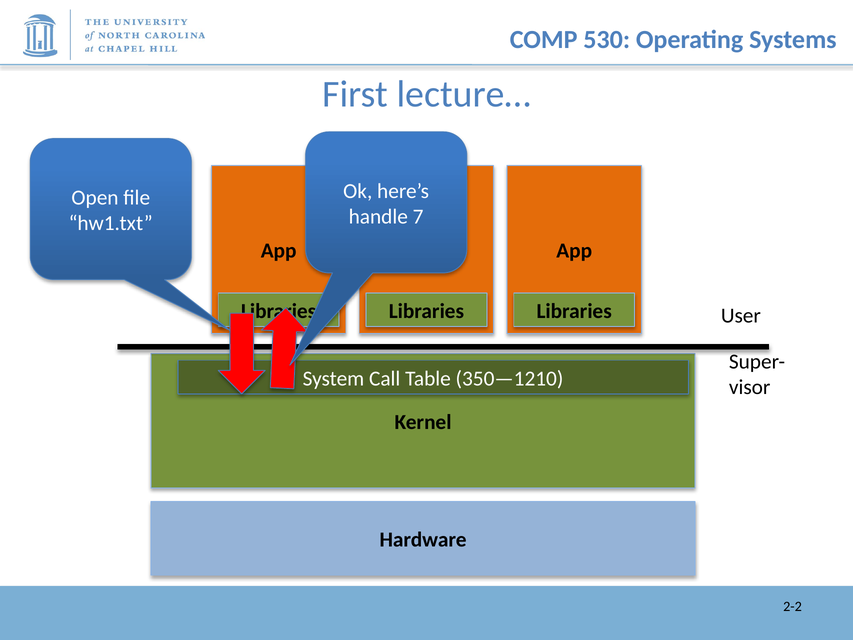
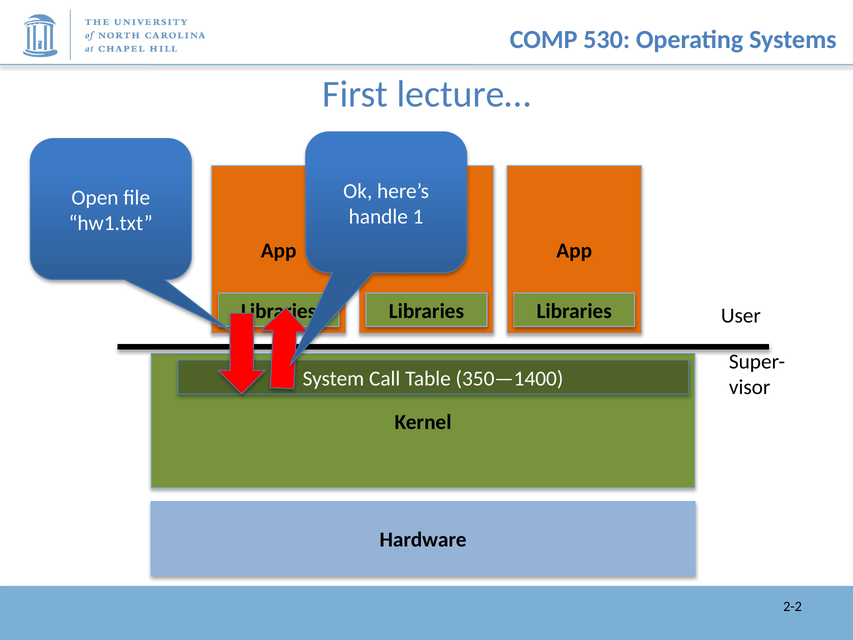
7: 7 -> 1 (418, 217)
350—1210: 350—1210 -> 350—1400 (509, 378)
